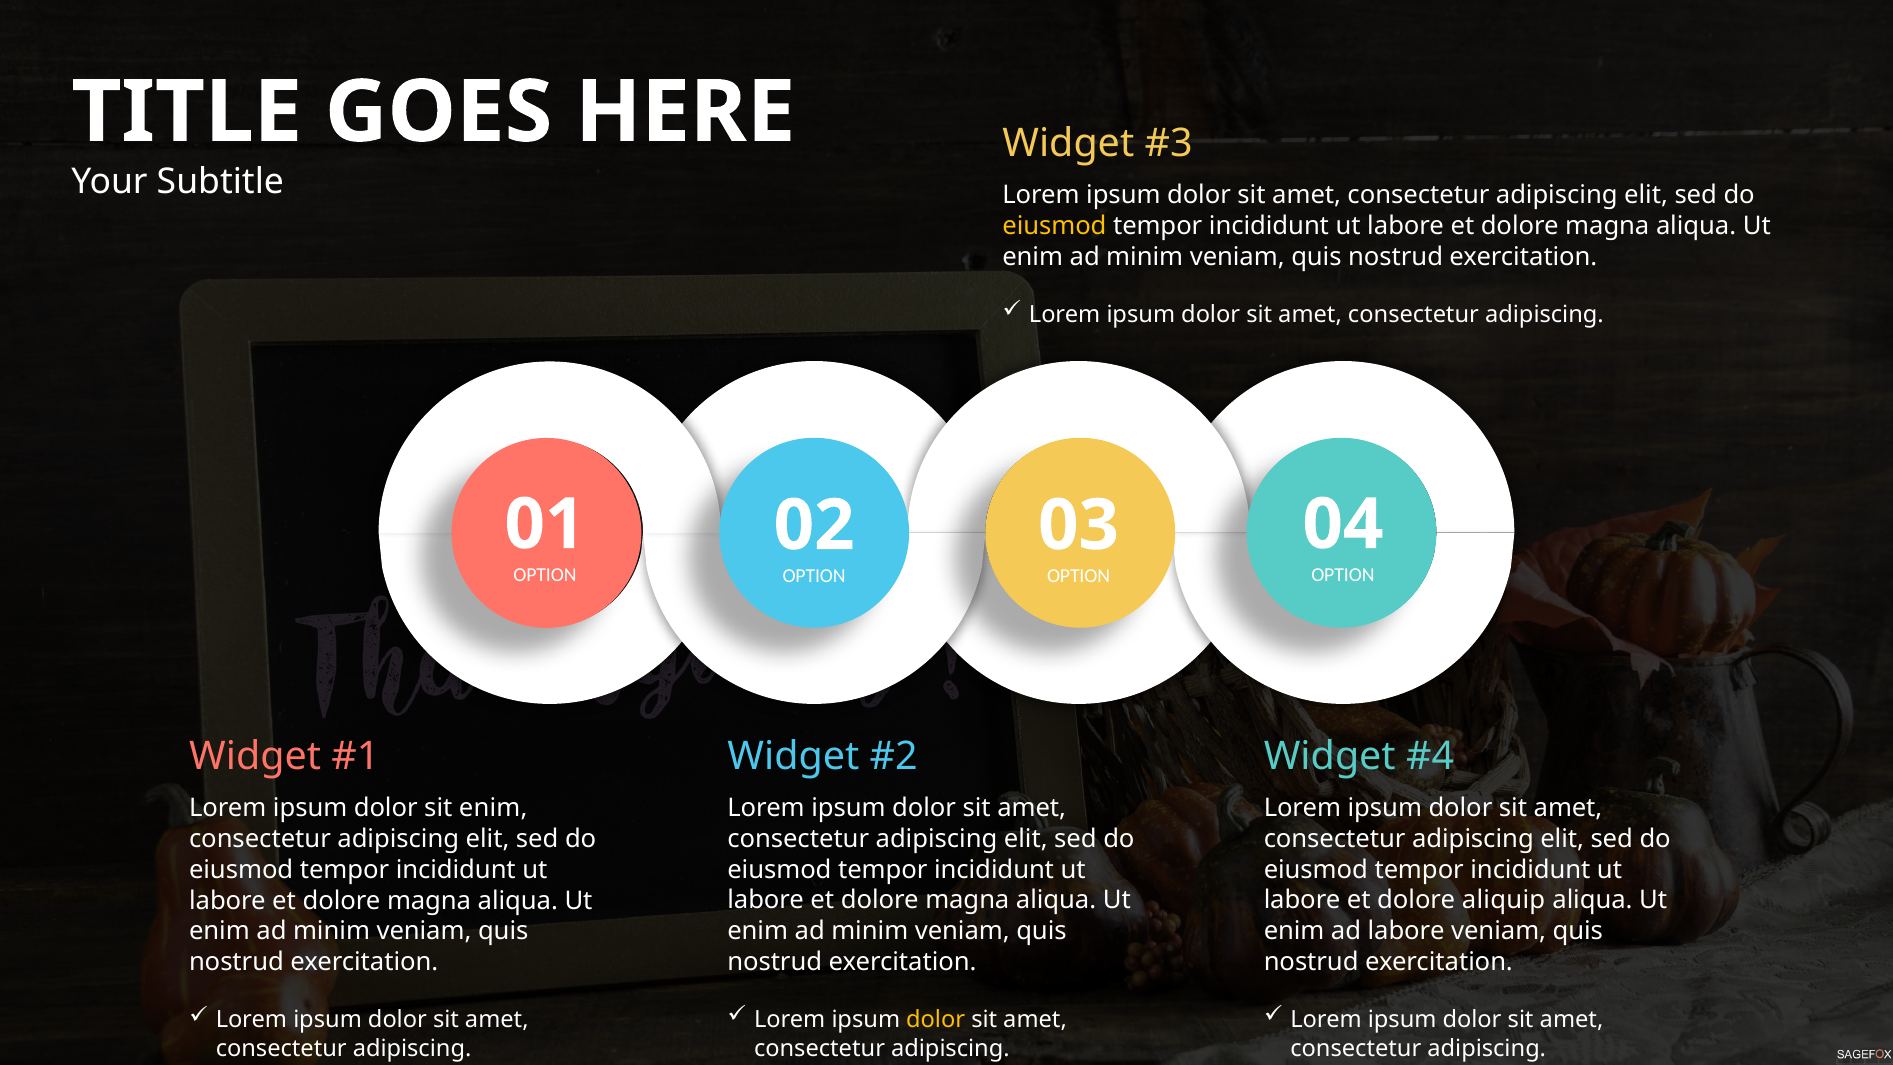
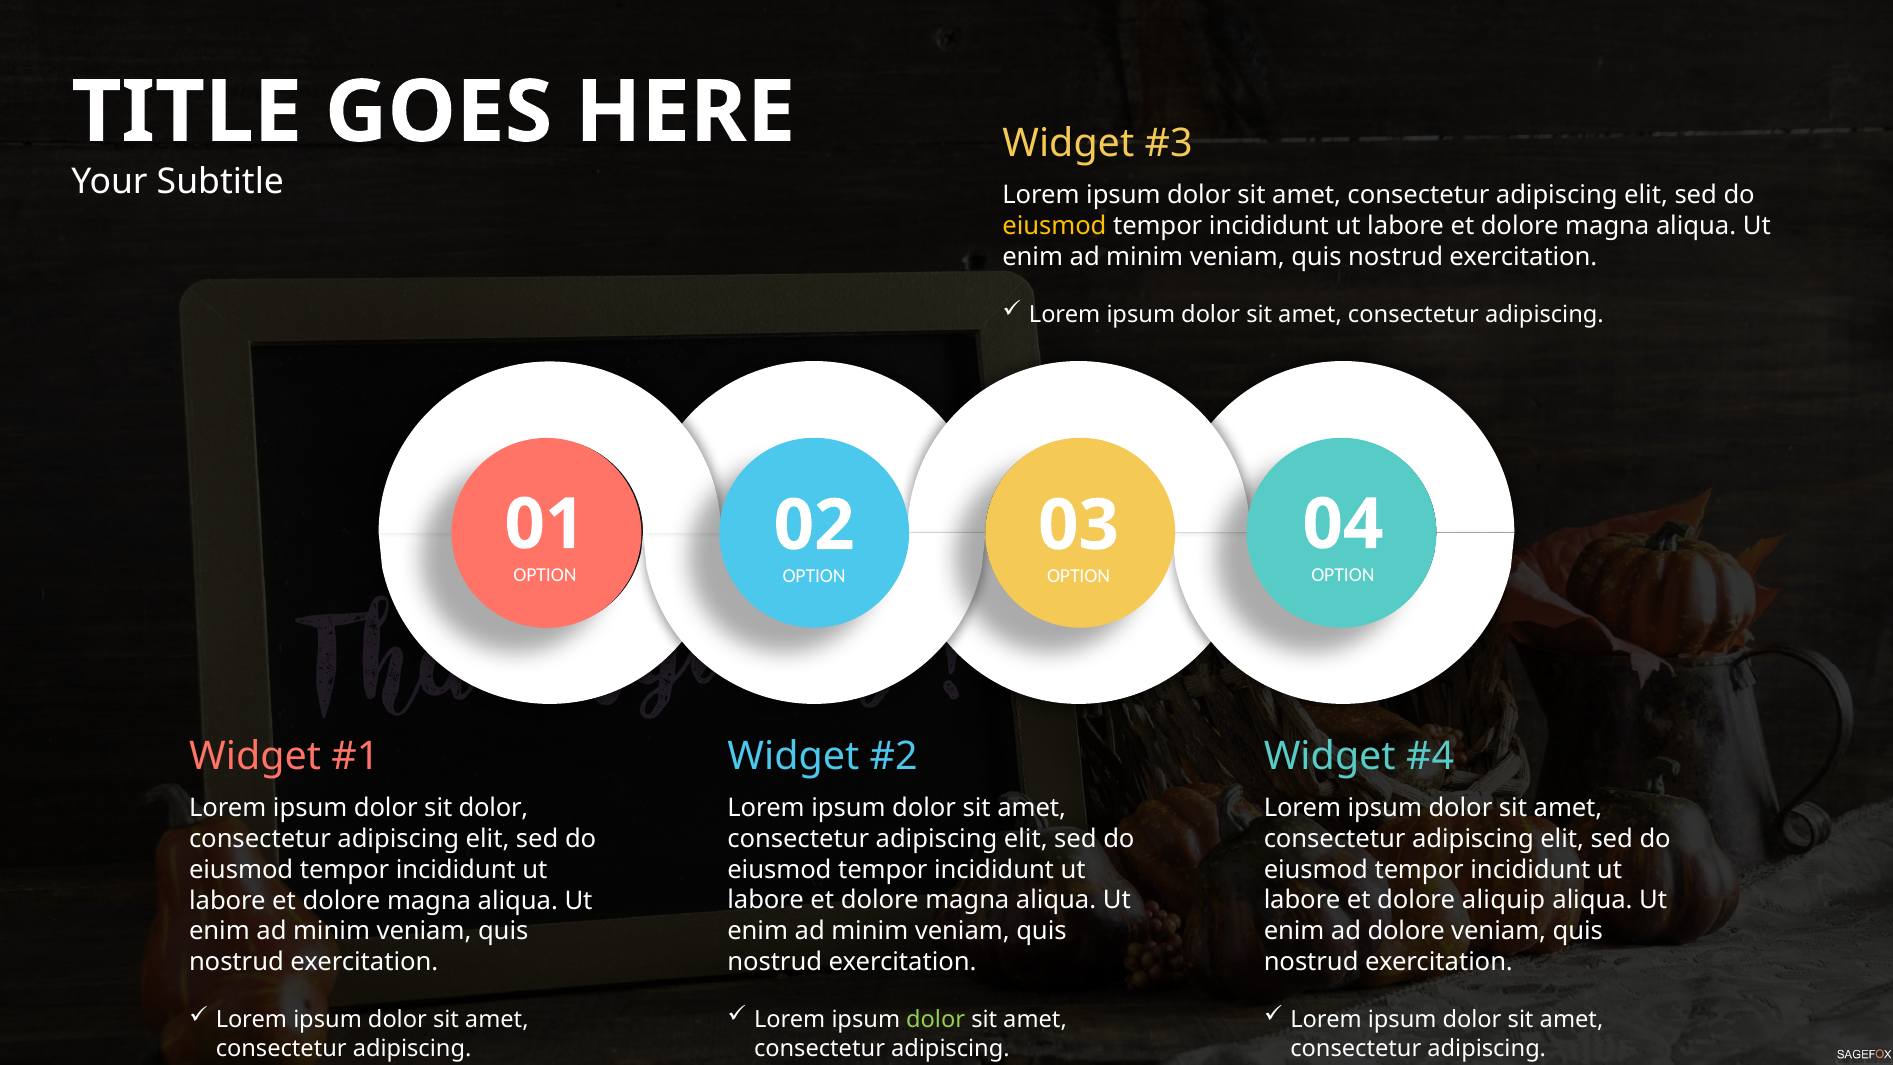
sit enim: enim -> dolor (493, 808)
ad labore: labore -> dolore (1406, 931)
dolor colour: yellow -> light green (936, 1020)
